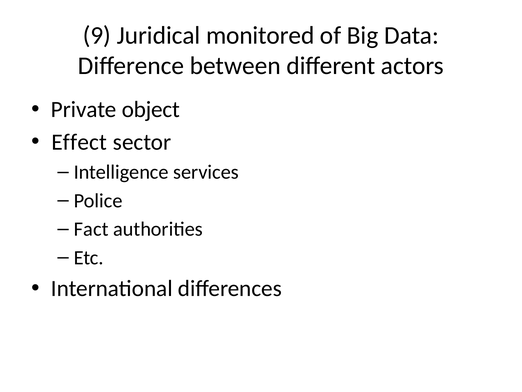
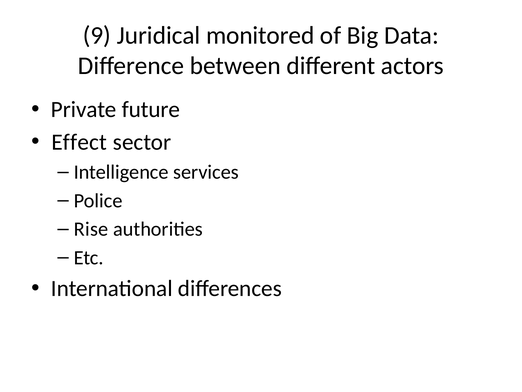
object: object -> future (151, 110)
Fact: Fact -> Rise (91, 229)
